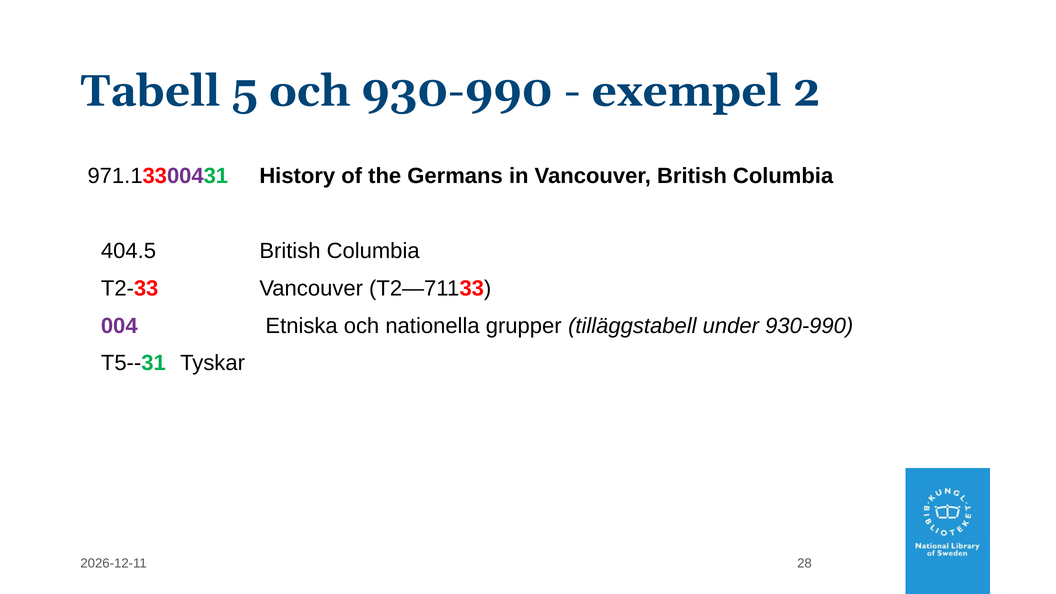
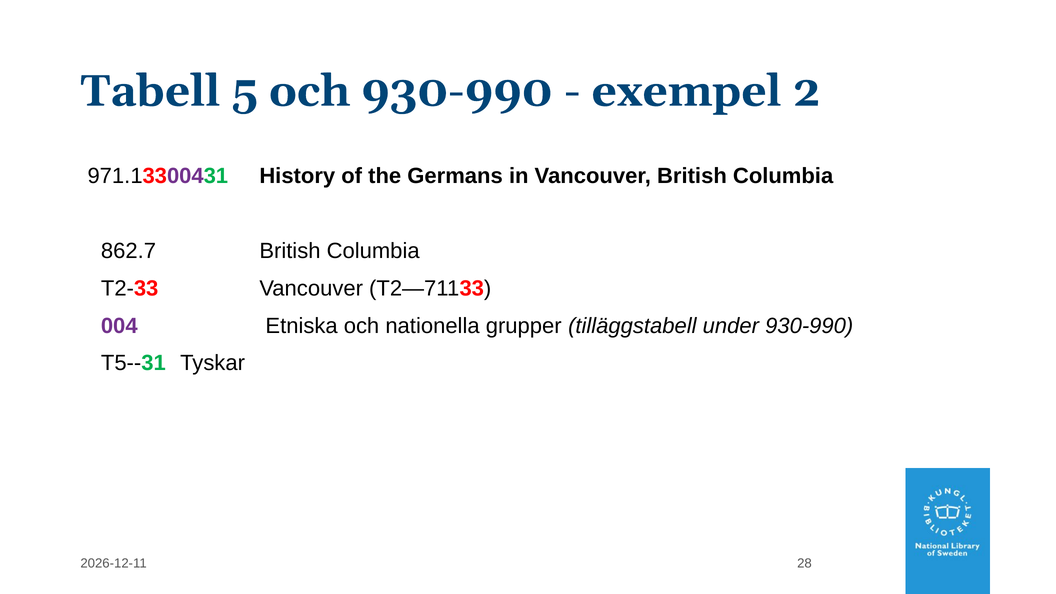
404.5: 404.5 -> 862.7 (129, 251)
